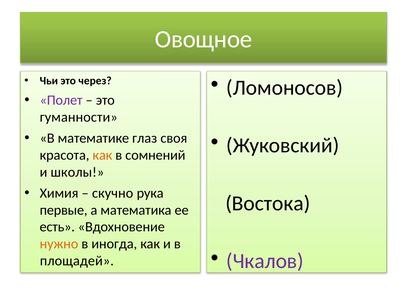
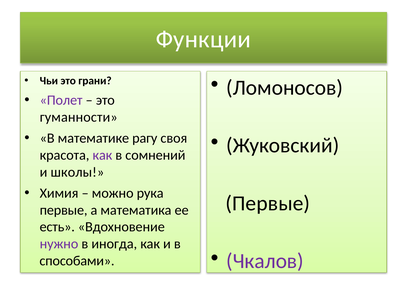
Овощное: Овощное -> Функции (203, 39)
через: через -> грани (95, 81)
глаз: глаз -> рагу (145, 138)
как colour: orange -> purple (102, 155)
скучно: скучно -> можно (113, 193)
Востока: Востока -> Первые (268, 204)
нужно colour: orange -> purple (59, 244)
площадей: площадей -> способами (77, 261)
